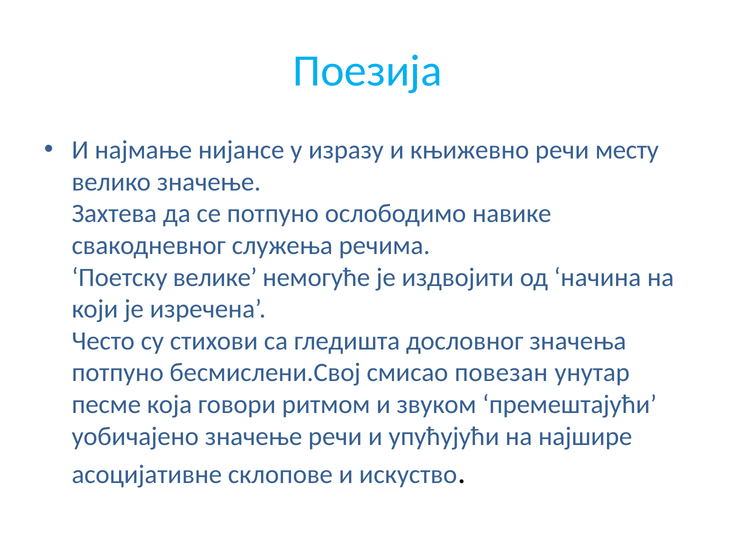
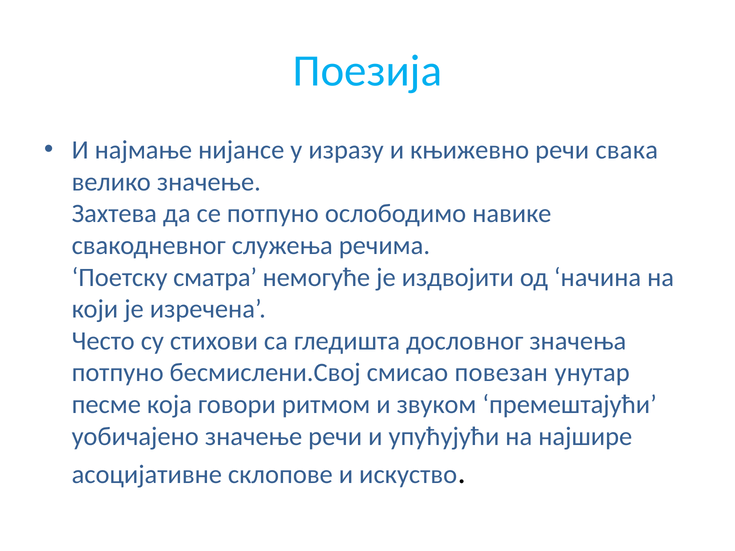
месту: месту -> свака (627, 150)
велике: велике -> сматра (215, 277)
